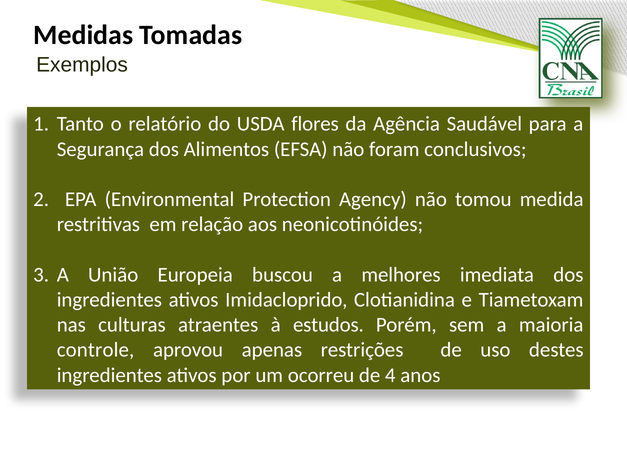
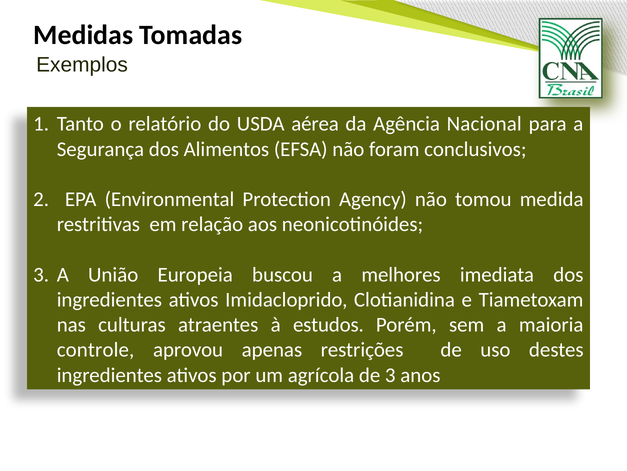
flores: flores -> aérea (315, 124)
Saudável: Saudável -> Nacional (484, 124)
ocorreu: ocorreu -> agrícola (321, 375)
de 4: 4 -> 3 (390, 375)
